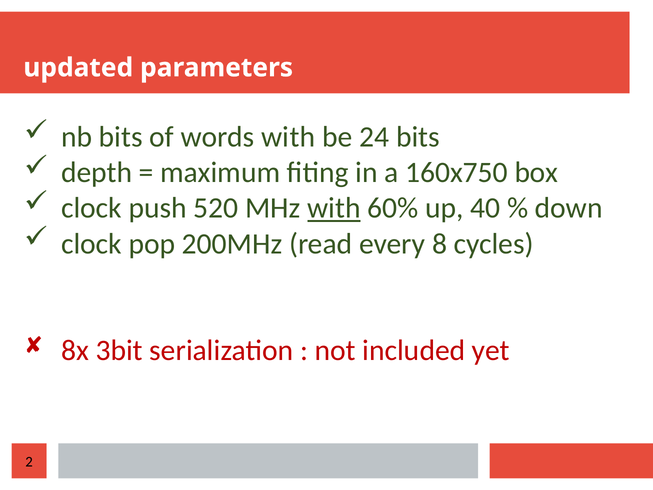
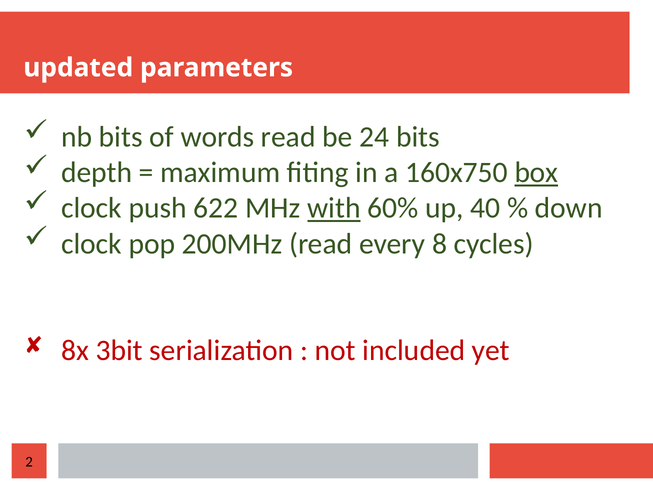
words with: with -> read (288, 137)
box underline: none -> present (536, 173)
520: 520 -> 622 (216, 208)
